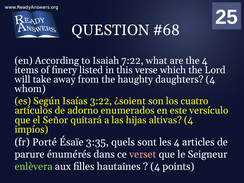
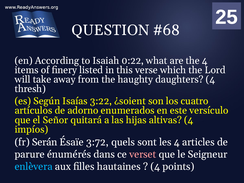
7:22: 7:22 -> 0:22 (133, 61)
whom: whom -> thresh (30, 89)
Porté: Porté -> Serán (45, 142)
3:35: 3:35 -> 3:72 (97, 142)
enlèvera colour: light green -> light blue (34, 167)
